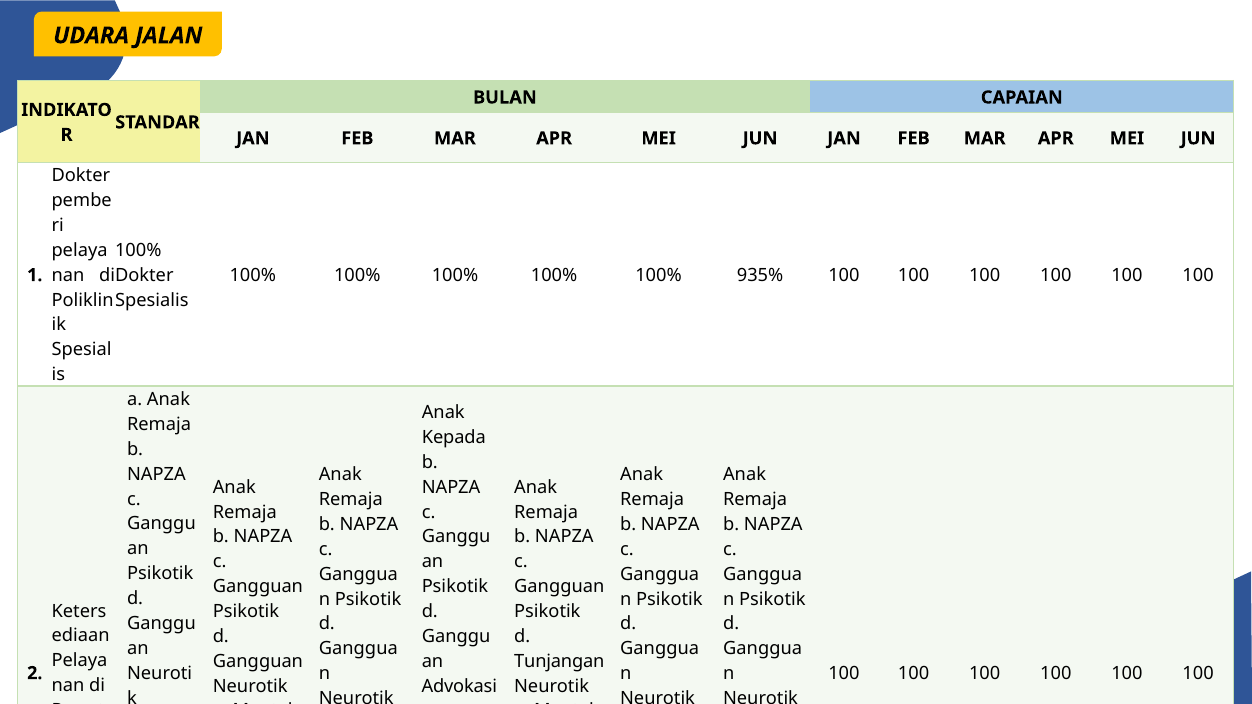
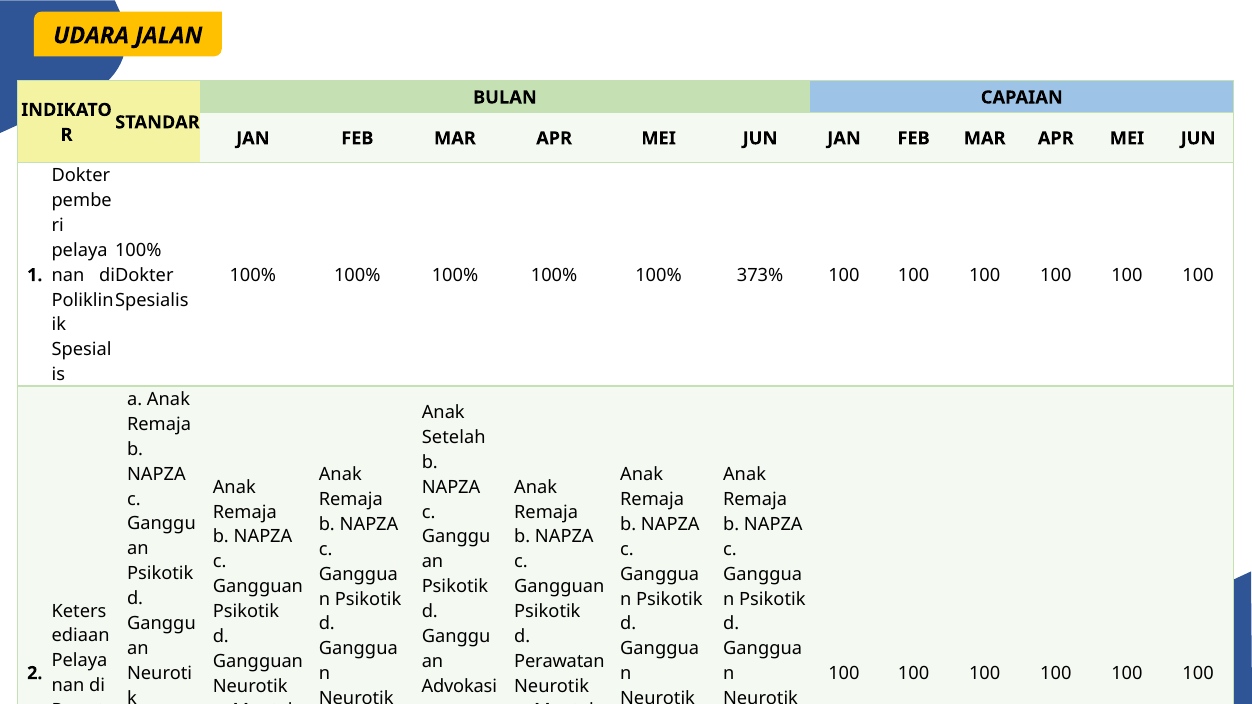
935%: 935% -> 373% (760, 276)
Kepada: Kepada -> Setelah (454, 438)
Tunjangan: Tunjangan -> Perawatan (559, 661)
